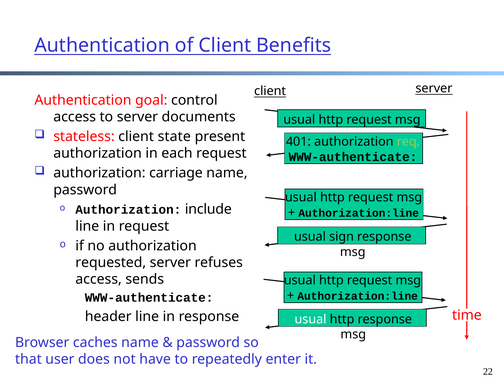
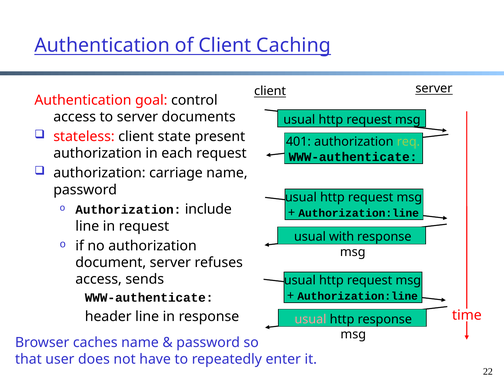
Benefits: Benefits -> Caching (294, 45)
sign: sign -> with (342, 237)
requested: requested -> document (111, 263)
usual colour: white -> pink (310, 319)
